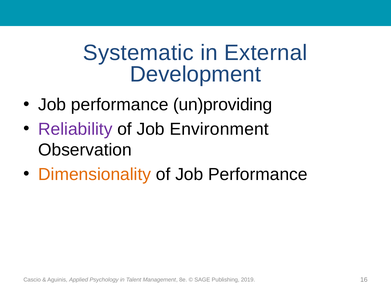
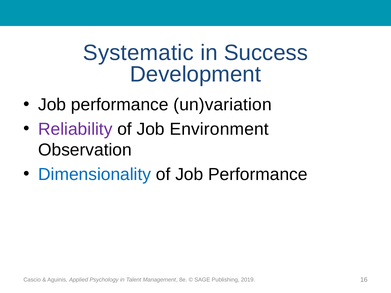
External: External -> Success (266, 53)
un)providing: un)providing -> un)variation (223, 105)
Dimensionality colour: orange -> blue (95, 174)
